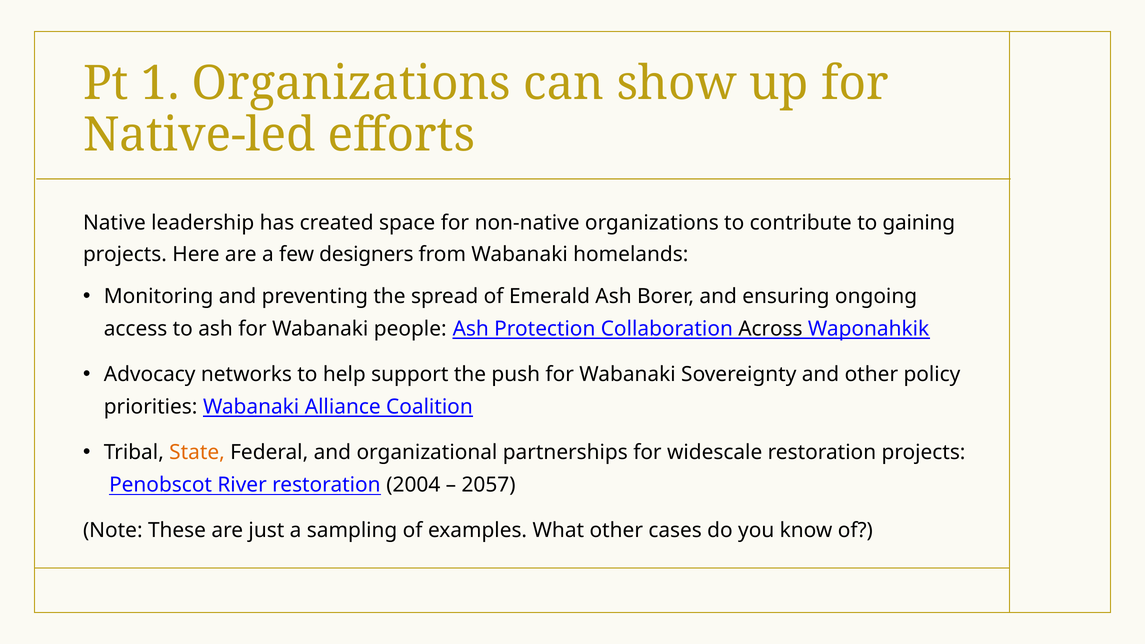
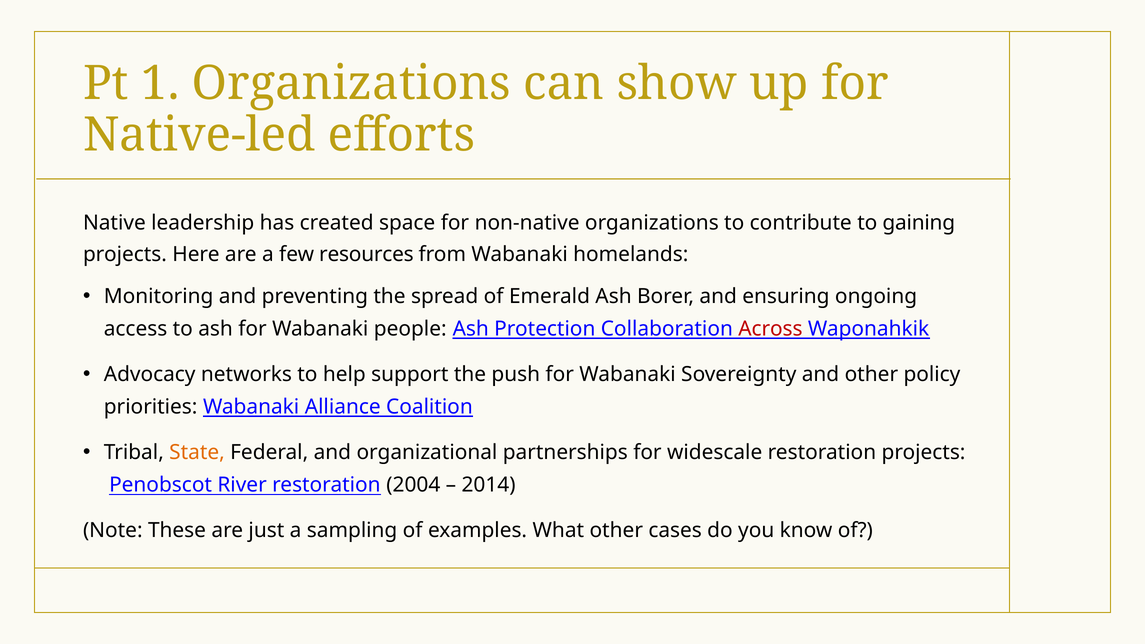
designers: designers -> resources (366, 254)
Across colour: black -> red (770, 329)
2057: 2057 -> 2014 (489, 485)
